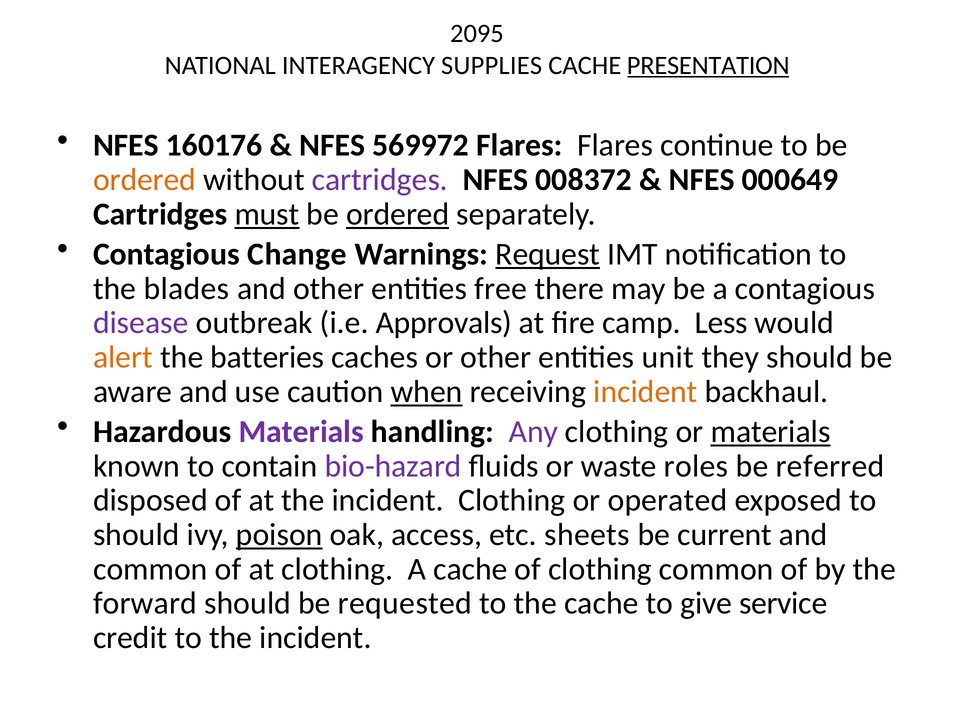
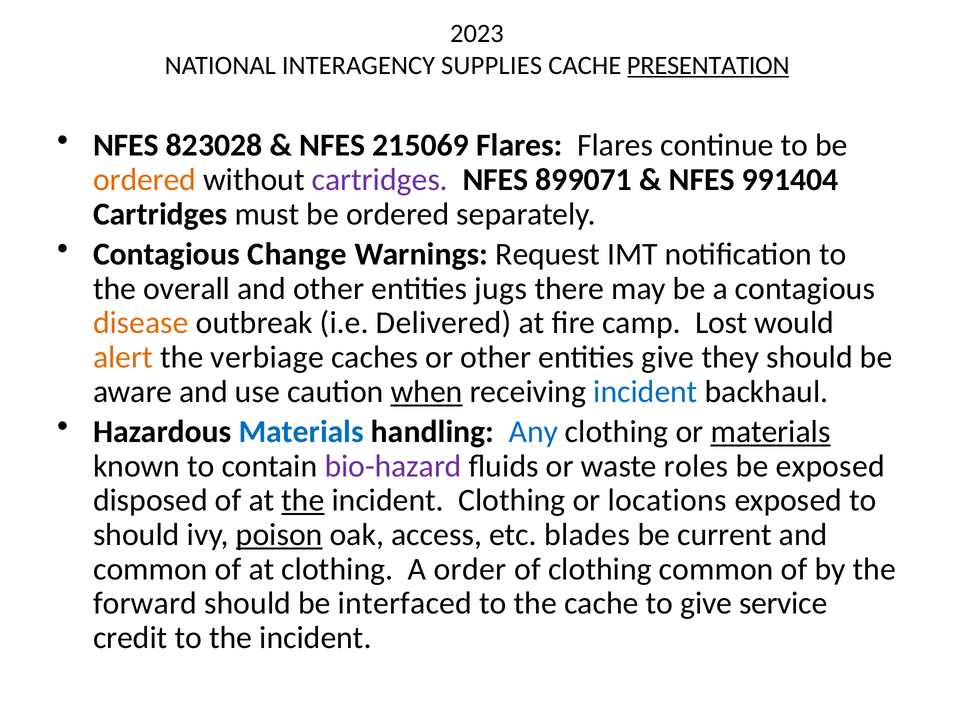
2095: 2095 -> 2023 (477, 34)
160176: 160176 -> 823028 (214, 145)
569972: 569972 -> 215069 (421, 145)
008372: 008372 -> 899071 (584, 180)
000649: 000649 -> 991404 (790, 180)
must underline: present -> none (267, 214)
ordered underline: present -> none (398, 214)
Request underline: present -> none (548, 254)
blades: blades -> overall (187, 288)
free: free -> jugs (501, 288)
disease colour: purple -> orange (141, 323)
Approvals: Approvals -> Delivered (444, 323)
Less: Less -> Lost (721, 323)
batteries: batteries -> verbiage (267, 357)
entities unit: unit -> give (668, 357)
incident colour: orange -> blue (645, 391)
Materials colour: purple -> blue (301, 431)
Any colour: purple -> blue (533, 431)
be referred: referred -> exposed (830, 466)
the underline: none -> present (303, 500)
operated: operated -> locations (667, 500)
sheets: sheets -> blades (587, 534)
A cache: cache -> order (470, 569)
requested: requested -> interfaced (405, 603)
